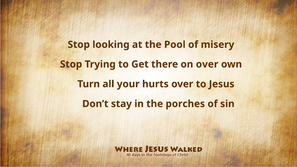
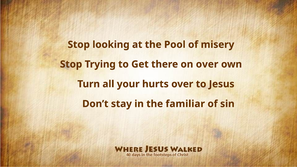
porches: porches -> familiar (185, 104)
